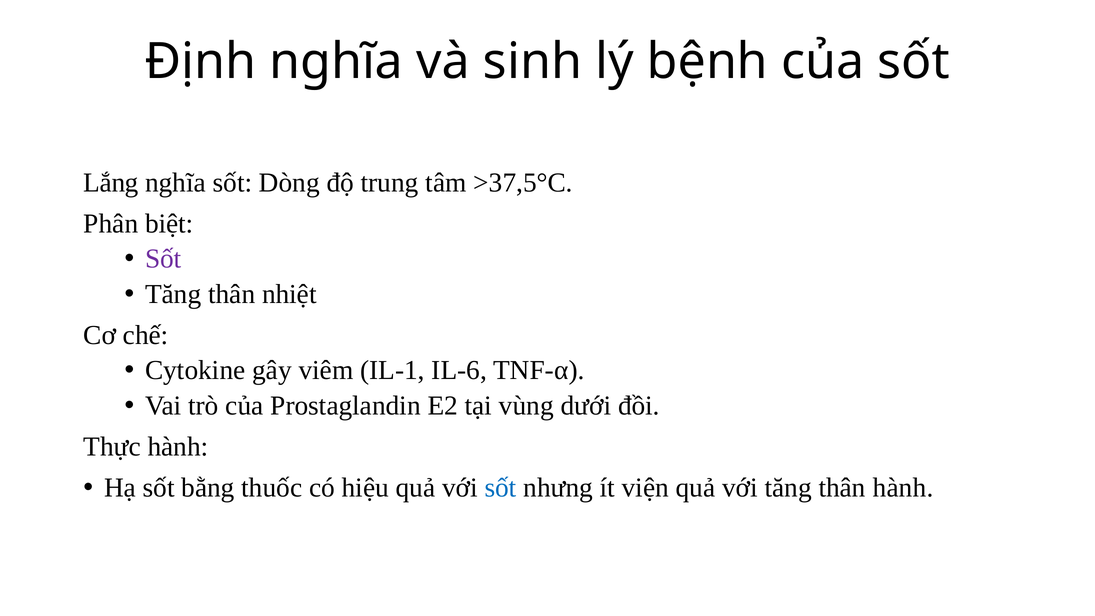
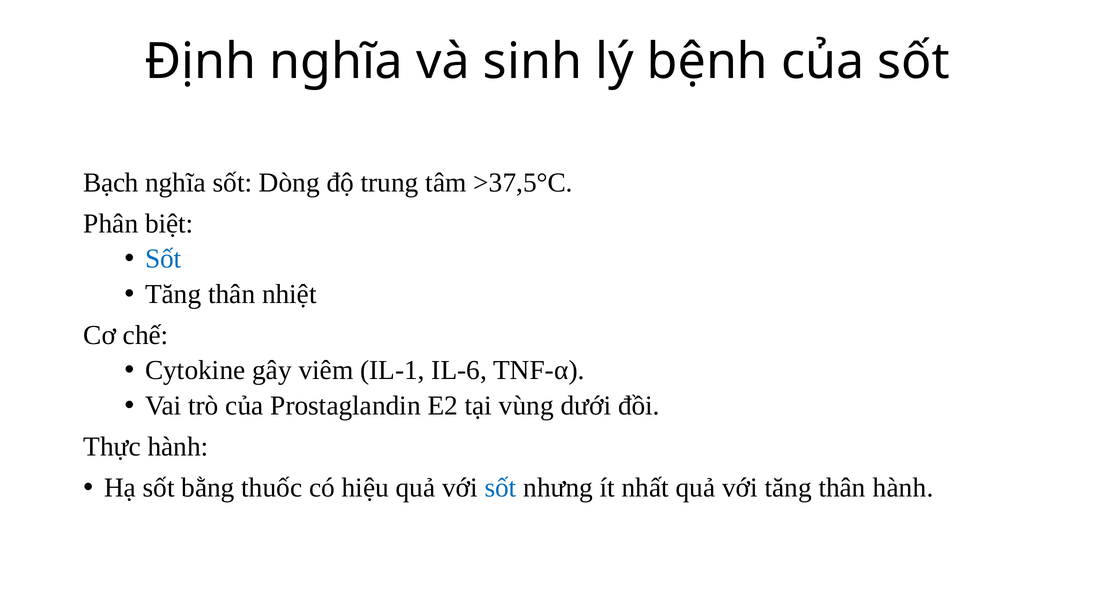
Lắng: Lắng -> Bạch (111, 183)
Sốt colour: purple -> blue (163, 259)
viện: viện -> nhất (645, 488)
